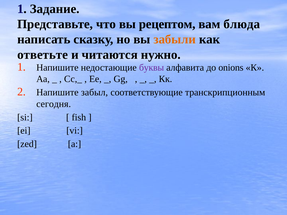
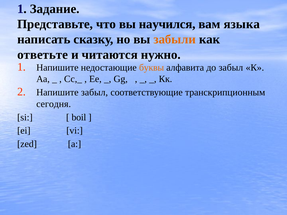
рецептом: рецептом -> научился (167, 24)
блюда: блюда -> языка (242, 24)
буквы colour: purple -> orange (152, 68)
до onions: onions -> забыл (231, 68)
fish: fish -> boil (79, 117)
